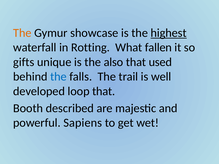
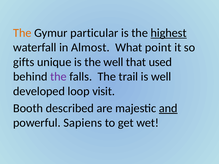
showcase: showcase -> particular (94, 33)
Rotting: Rotting -> Almost (90, 48)
fallen: fallen -> point (158, 48)
the also: also -> well (113, 62)
the colour: blue -> purple (58, 77)
loop that: that -> visit (104, 91)
and underline: none -> present (168, 108)
